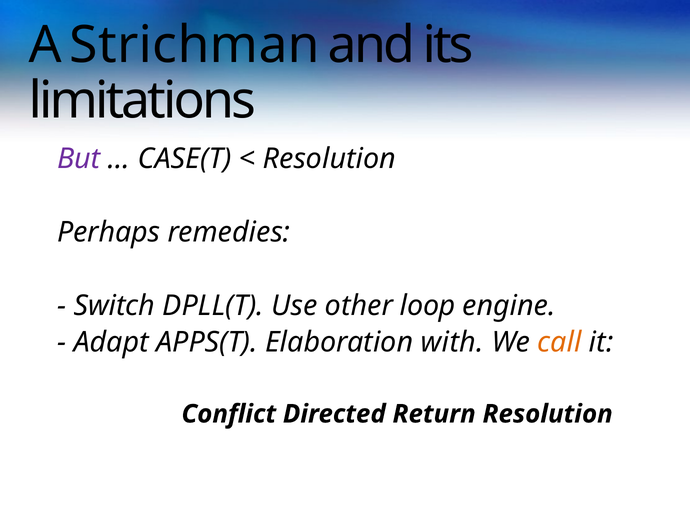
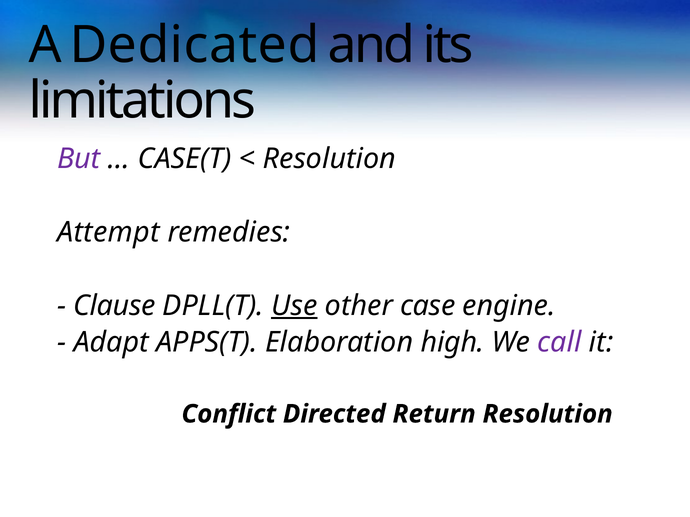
Strichman: Strichman -> Dedicated (195, 45)
Perhaps: Perhaps -> Attempt (108, 232)
Switch: Switch -> Clause (114, 306)
Use underline: none -> present (294, 306)
loop: loop -> case (428, 306)
with: with -> high (453, 343)
call colour: orange -> purple (559, 343)
